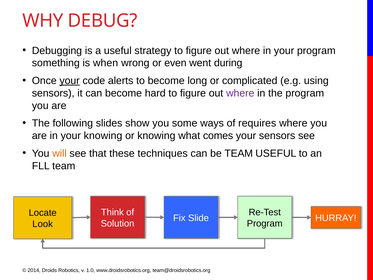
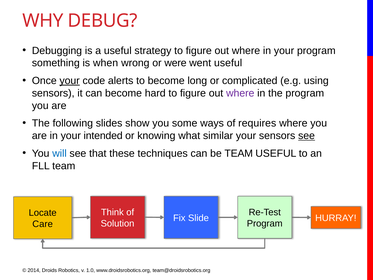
even: even -> were (175, 63)
went during: during -> useful (228, 63)
your knowing: knowing -> intended (103, 136)
comes: comes -> similar (218, 136)
see underline: none -> present (307, 136)
will colour: orange -> blue (59, 153)
Look: Look -> Care (43, 224)
